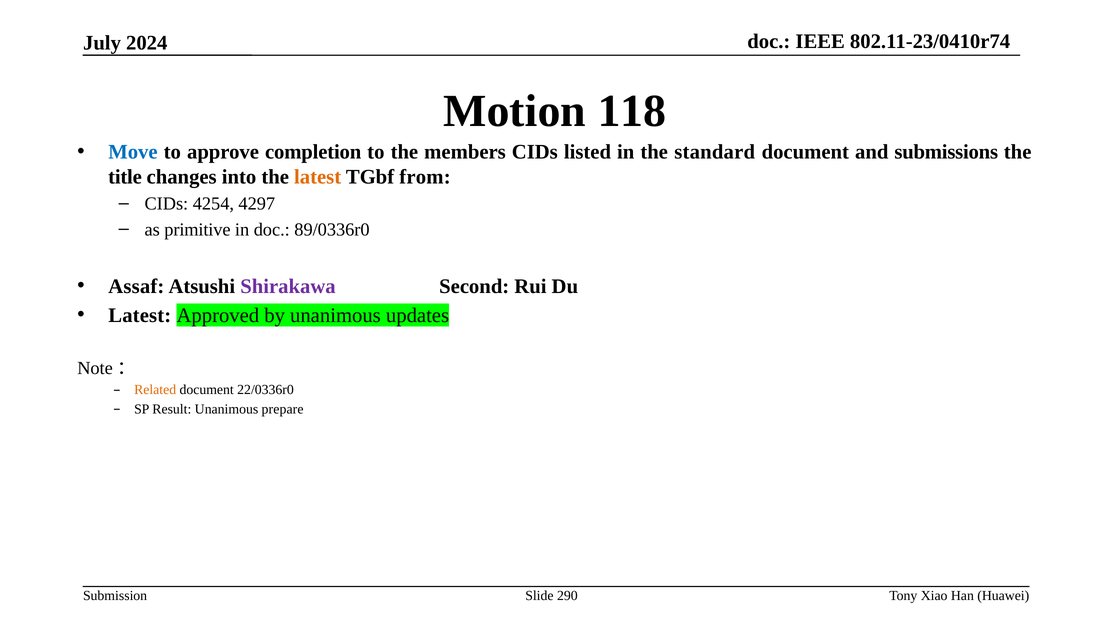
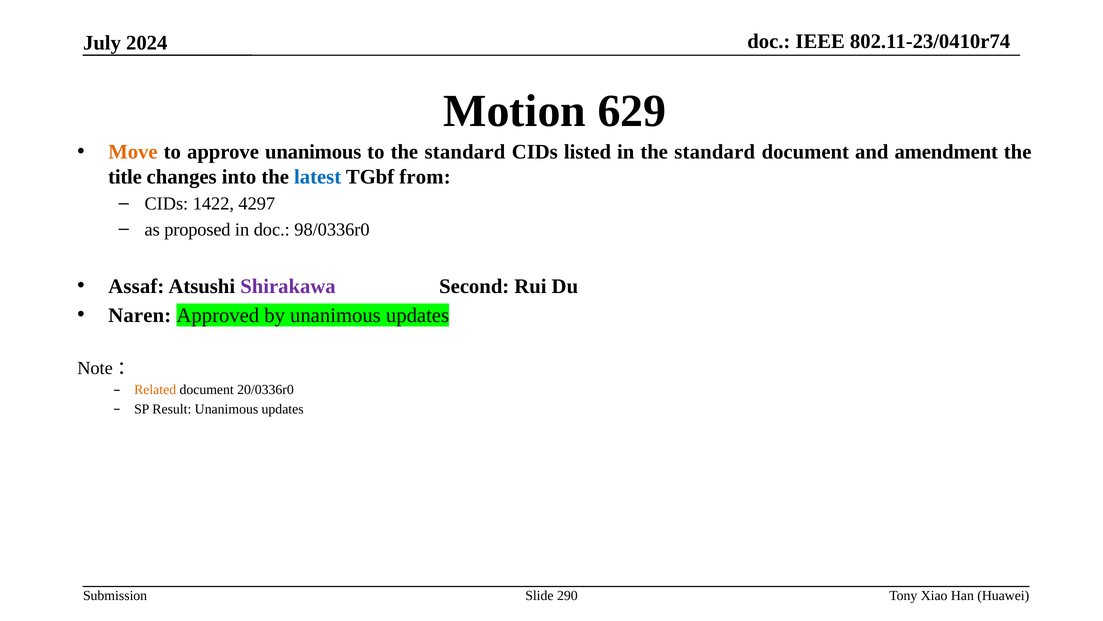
118: 118 -> 629 (632, 111)
Move colour: blue -> orange (133, 152)
approve completion: completion -> unanimous (313, 152)
to the members: members -> standard (465, 152)
submissions: submissions -> amendment (946, 152)
latest colour: orange -> blue (318, 177)
4254: 4254 -> 1422 (213, 204)
primitive: primitive -> proposed (197, 229)
89/0336r0: 89/0336r0 -> 98/0336r0 (332, 229)
Latest: Latest -> Naren (140, 315)
22/0336r0: 22/0336r0 -> 20/0336r0 (266, 389)
Result Unanimous prepare: prepare -> updates (283, 409)
